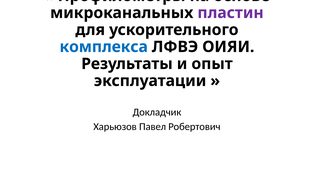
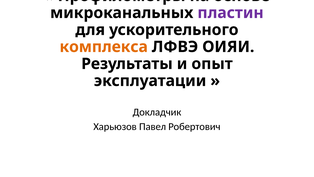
комплекса colour: blue -> orange (104, 47)
